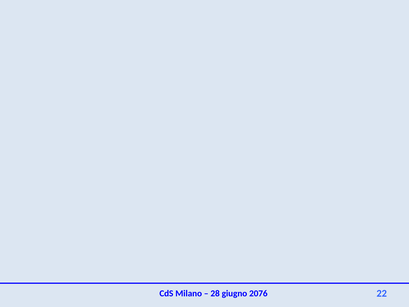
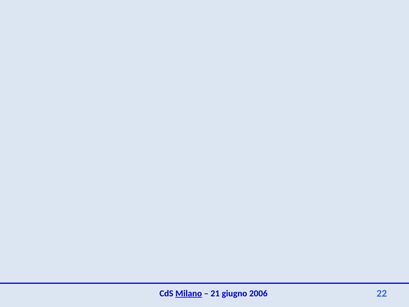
Milano underline: none -> present (189, 293)
28: 28 -> 21 (215, 293)
2076: 2076 -> 2006 (258, 293)
